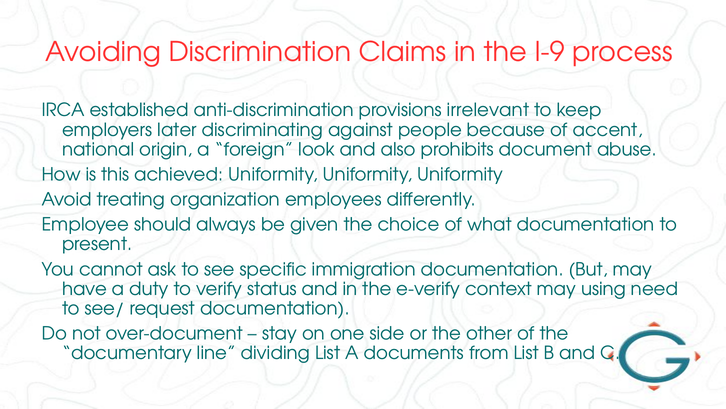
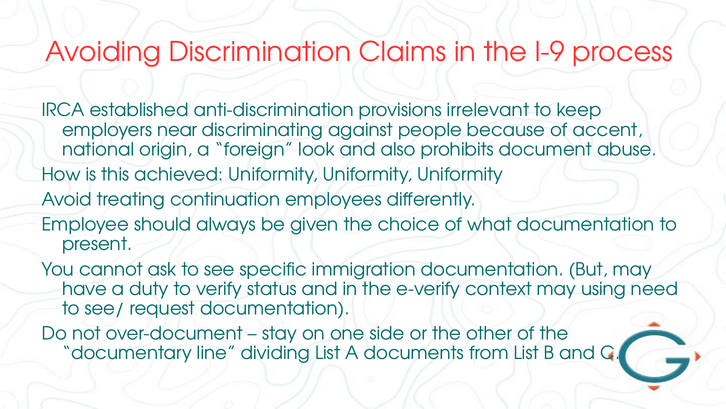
later: later -> near (177, 130)
organization: organization -> continuation (225, 199)
